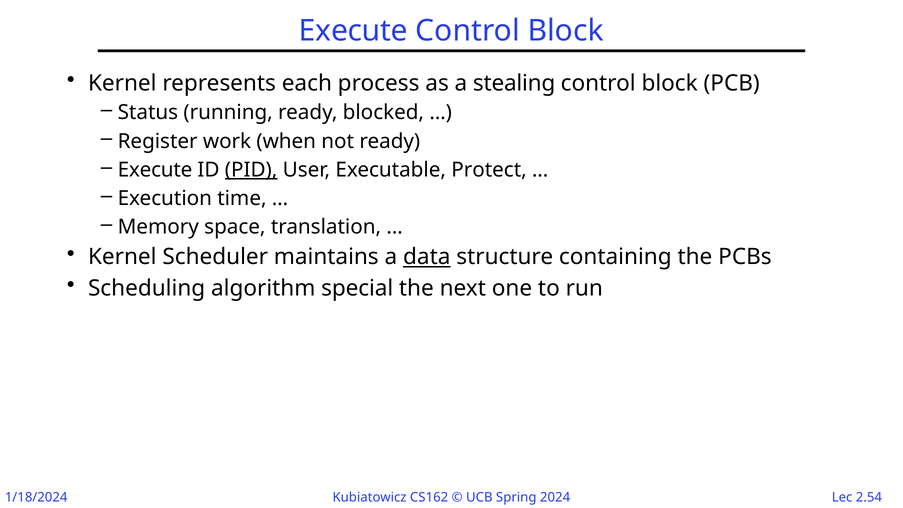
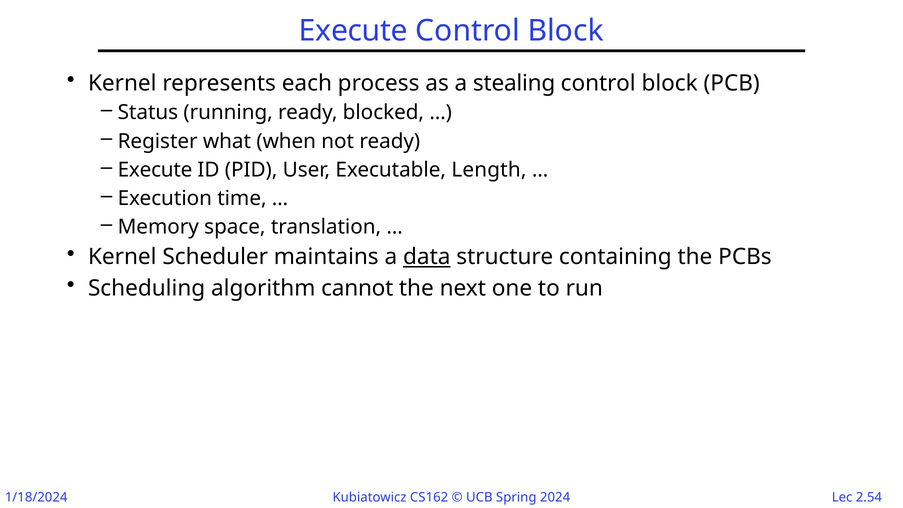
work: work -> what (227, 141)
PID underline: present -> none (251, 170)
Protect: Protect -> Length (489, 170)
special: special -> cannot (357, 288)
